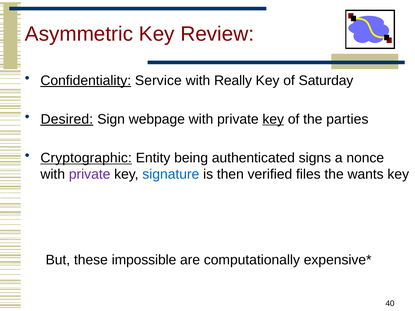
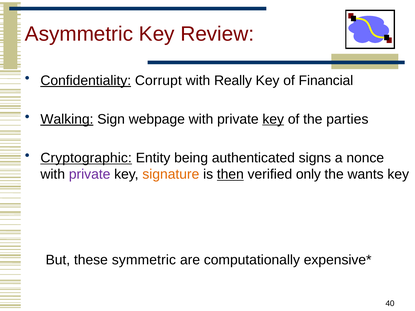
Service: Service -> Corrupt (158, 81)
Saturday: Saturday -> Financial (326, 81)
Desired: Desired -> Walking (67, 119)
signature colour: blue -> orange (171, 175)
then underline: none -> present (230, 175)
files: files -> only (308, 175)
impossible: impossible -> symmetric (144, 260)
